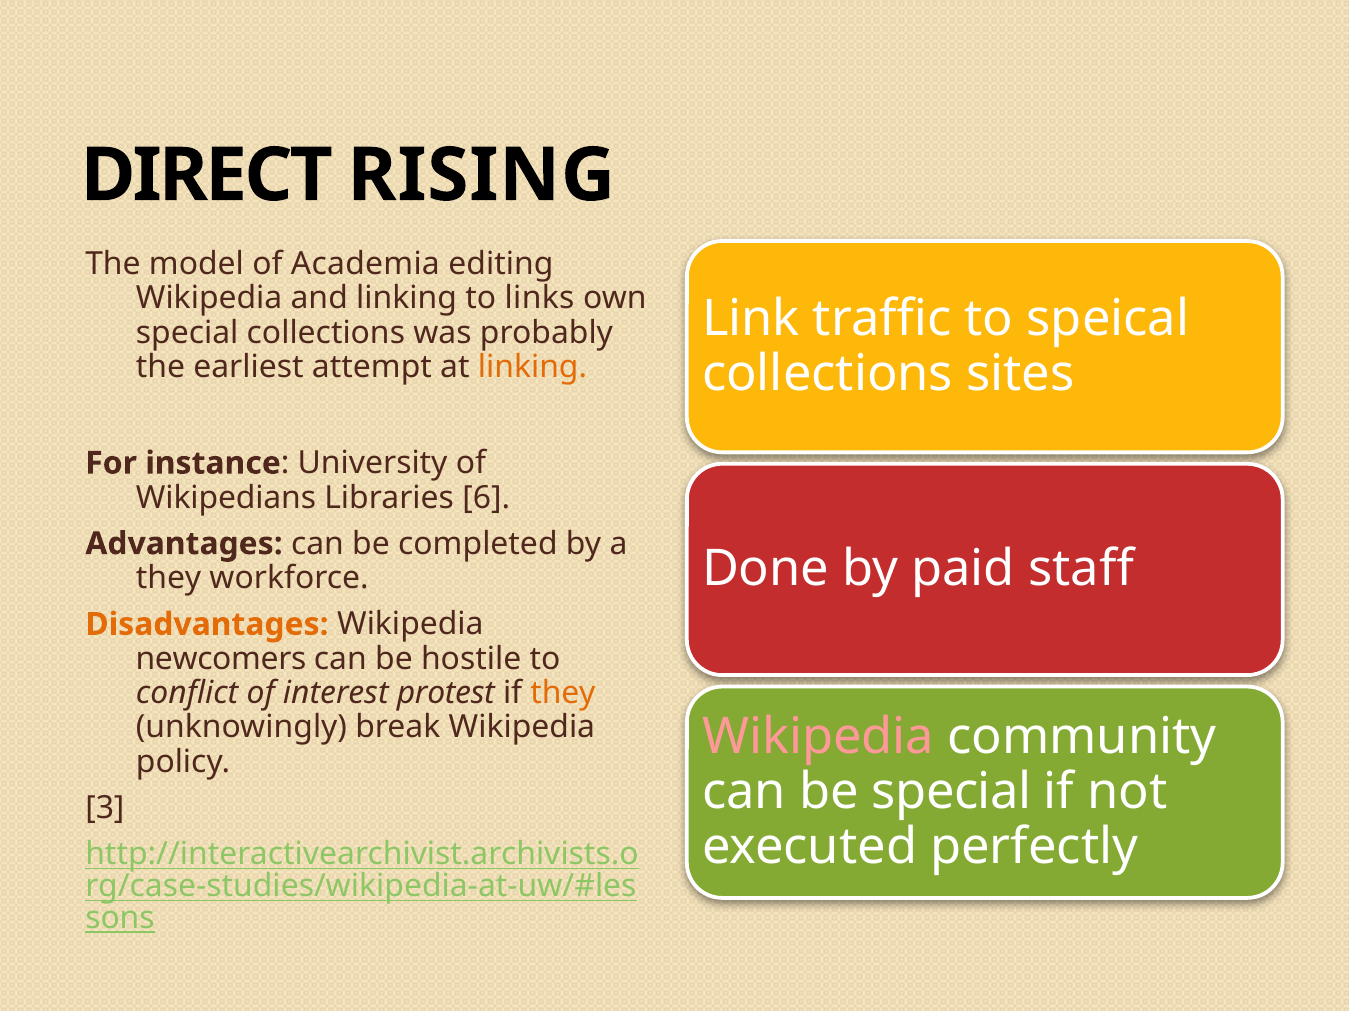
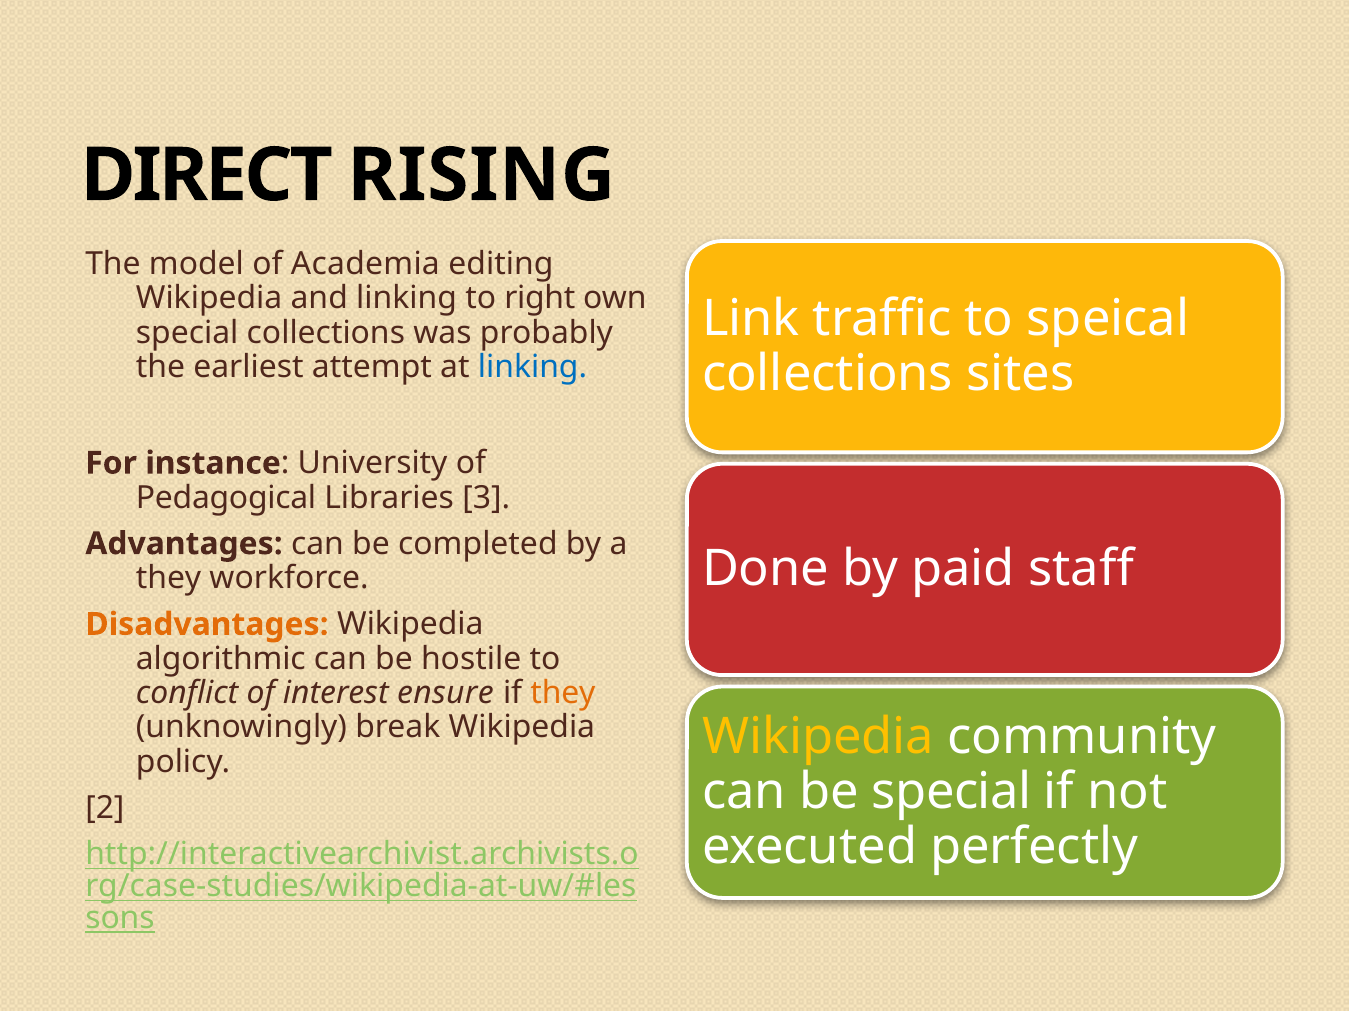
links: links -> right (540, 298)
linking colour: orange -> blue (533, 367)
Wikipedians: Wikipedians -> Pedagogical (226, 498)
6: 6 -> 3 (486, 498)
newcomers: newcomers -> algorithmic (221, 659)
protest: protest -> ensure (446, 694)
Wikipedia colour: pink -> yellow (818, 738)
3: 3 -> 2 (105, 809)
